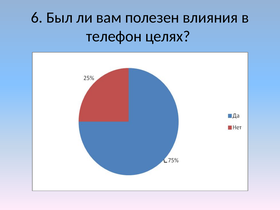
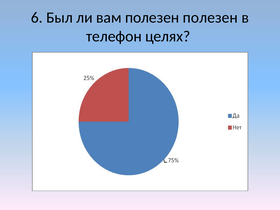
полезен влияния: влияния -> полезен (210, 18)
